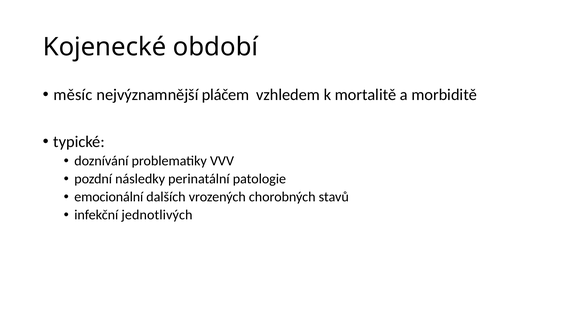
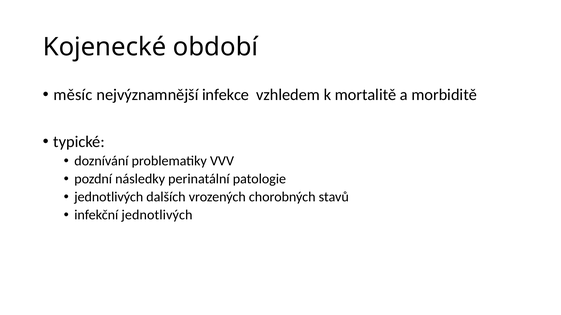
pláčem: pláčem -> infekce (226, 95)
emocionální: emocionální -> jednotlivých (109, 197)
